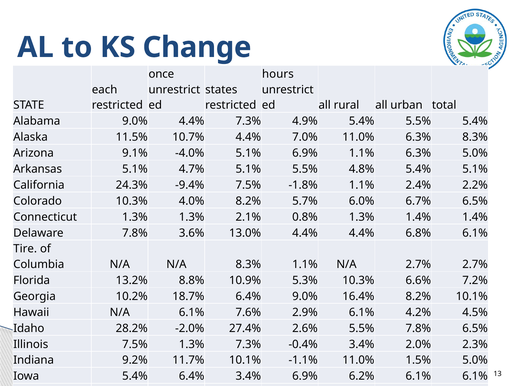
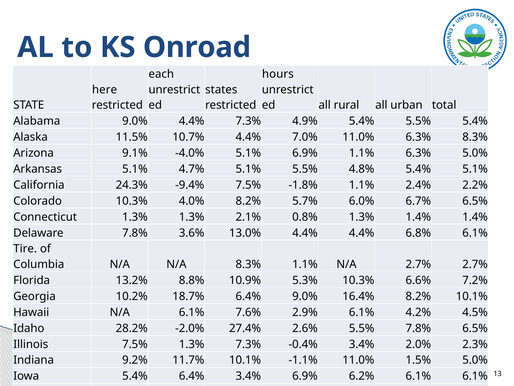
Change: Change -> Onroad (197, 47)
once: once -> each (161, 74)
each: each -> here (105, 90)
